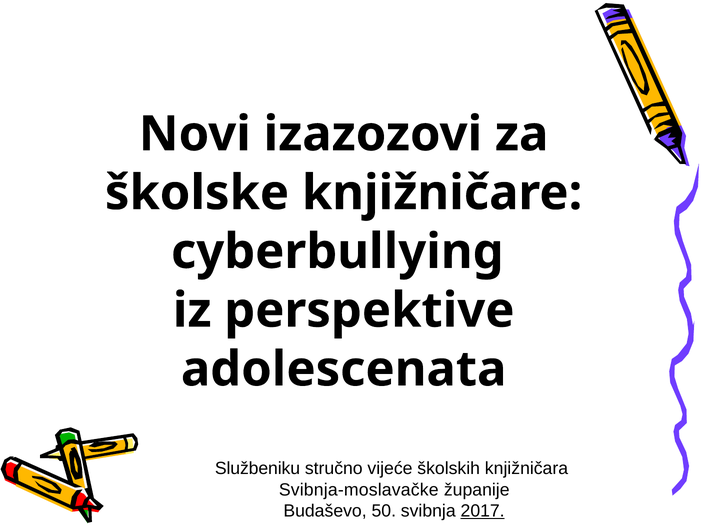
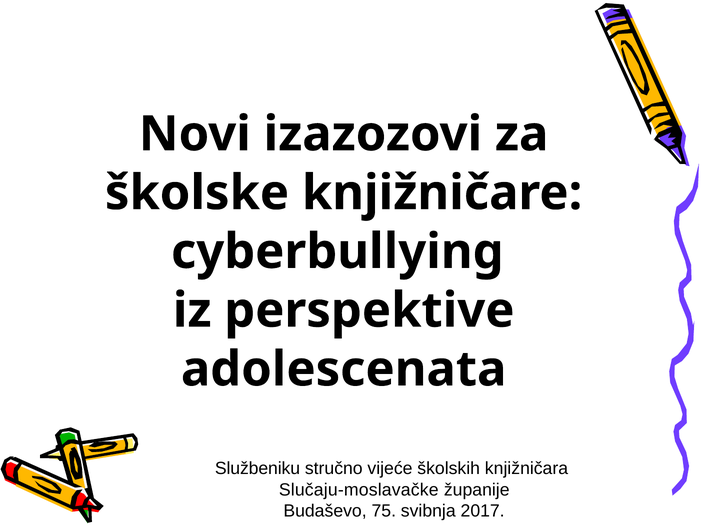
Svibnja-moslavačke: Svibnja-moslavačke -> Slučaju-moslavačke (359, 490)
50: 50 -> 75 (384, 511)
2017 underline: present -> none (483, 511)
